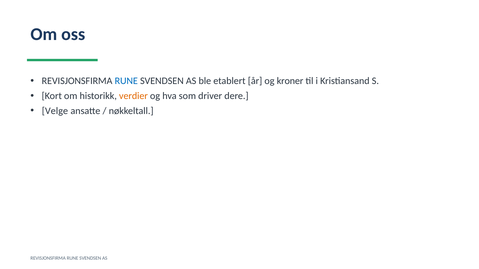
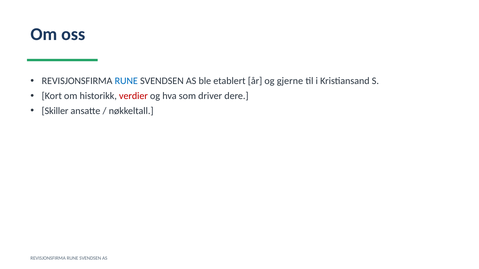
kroner: kroner -> gjerne (290, 81)
verdier colour: orange -> red (133, 96)
Velge: Velge -> Skiller (55, 111)
